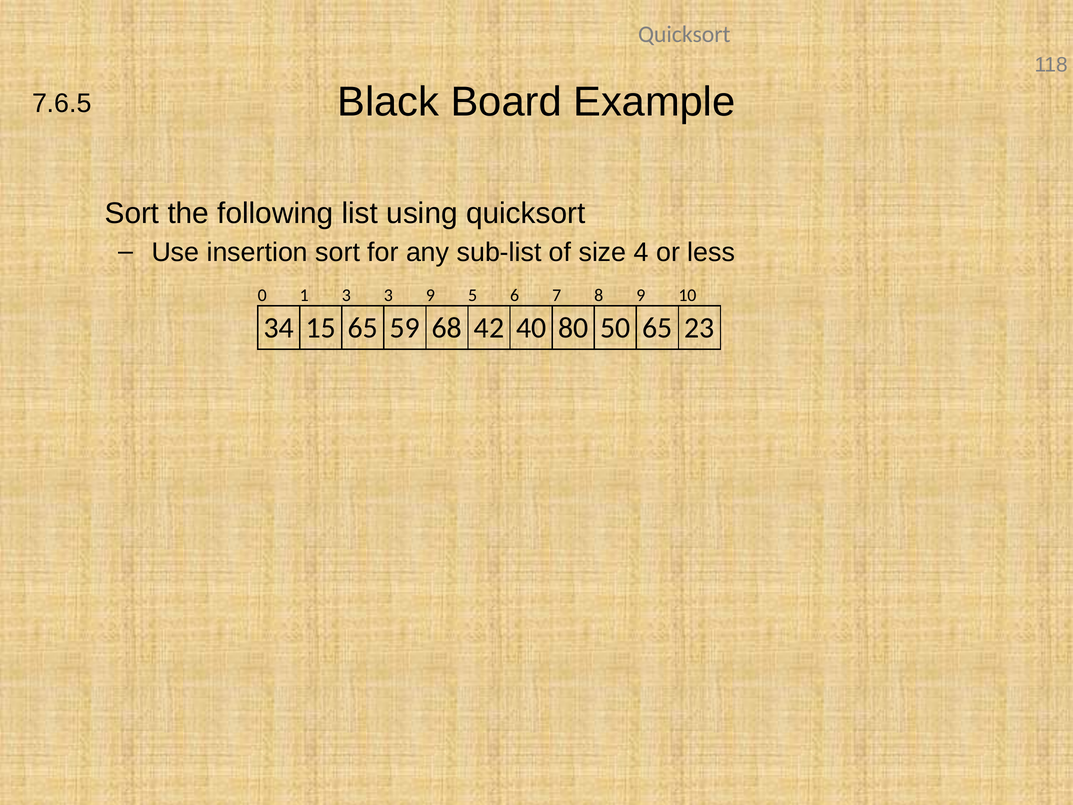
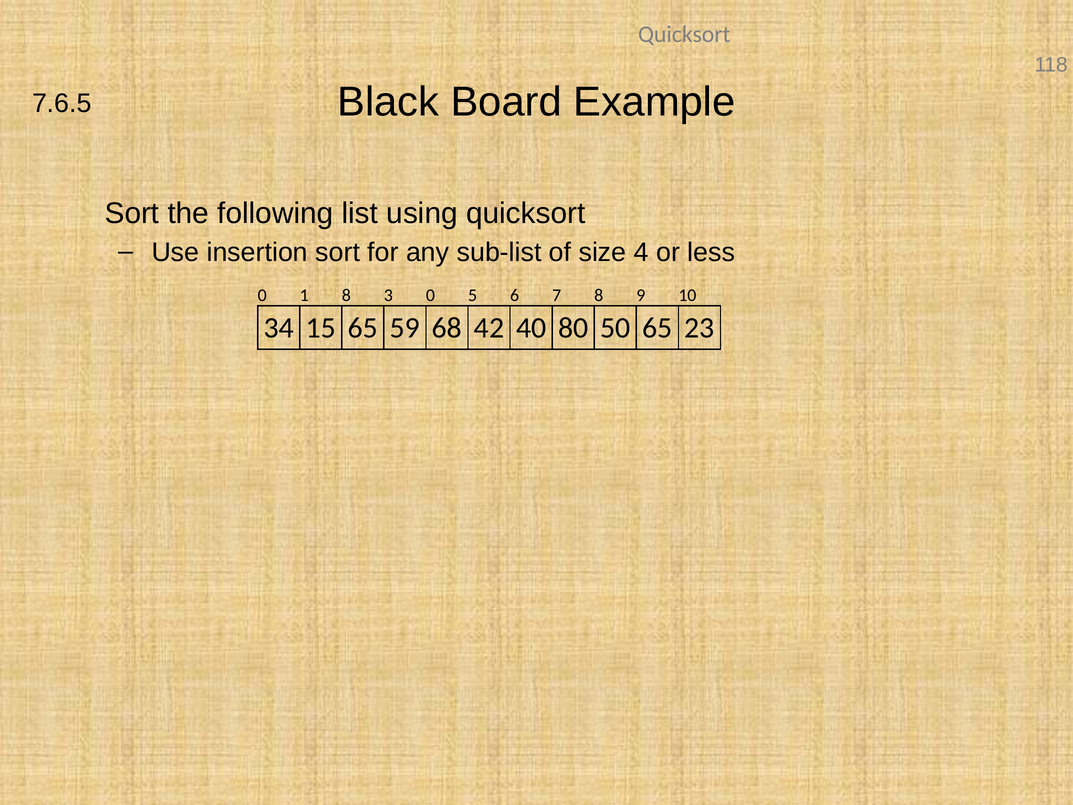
1 3: 3 -> 8 (346, 295)
3 9: 9 -> 0 (430, 295)
